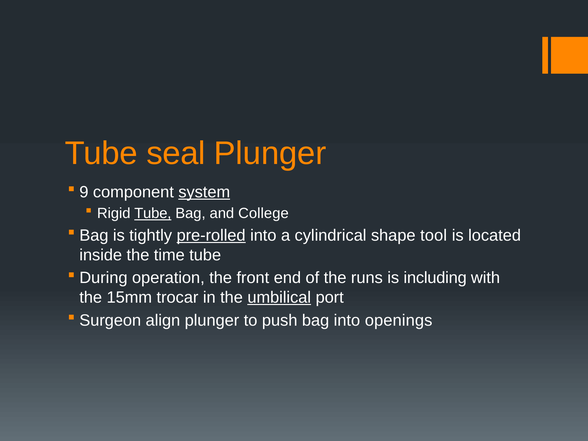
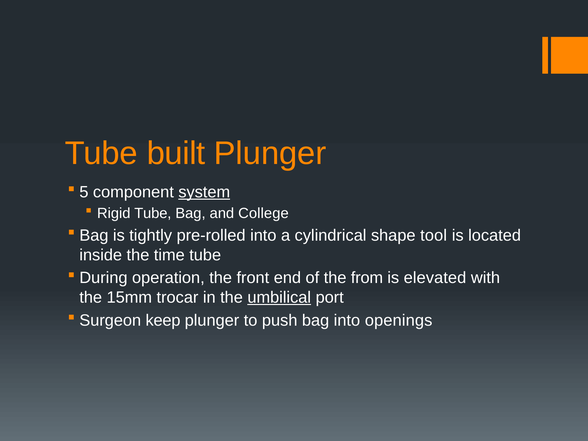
seal: seal -> built (176, 153)
9: 9 -> 5 (84, 192)
Tube underline: present -> none (153, 213)
pre-rolled underline: present -> none (211, 235)
runs: runs -> from (367, 278)
including: including -> elevated (435, 278)
align: align -> keep (163, 320)
